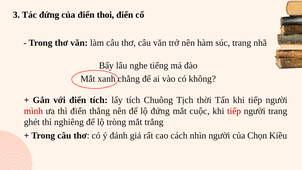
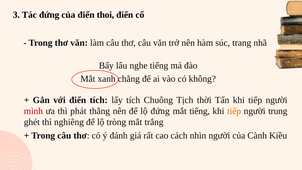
thì điển: điển -> phát (78, 111)
mắt cuộc: cuộc -> tiếng (200, 111)
tiếp colour: red -> orange (234, 111)
người trang: trang -> trung (278, 111)
Chọn: Chọn -> Cành (257, 136)
